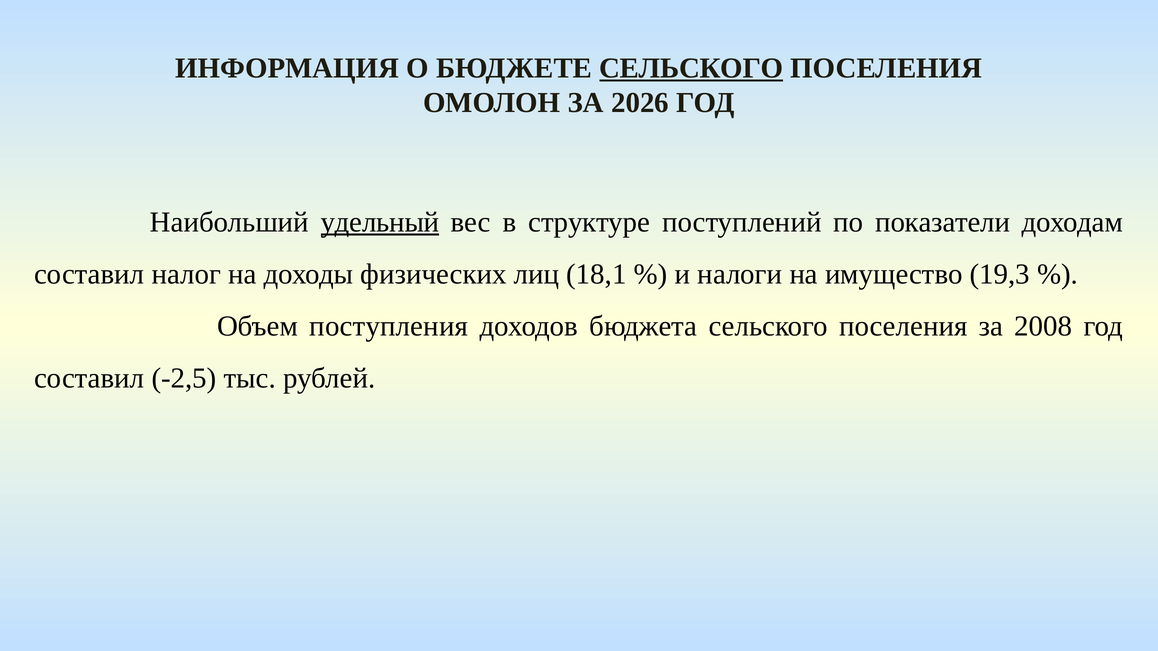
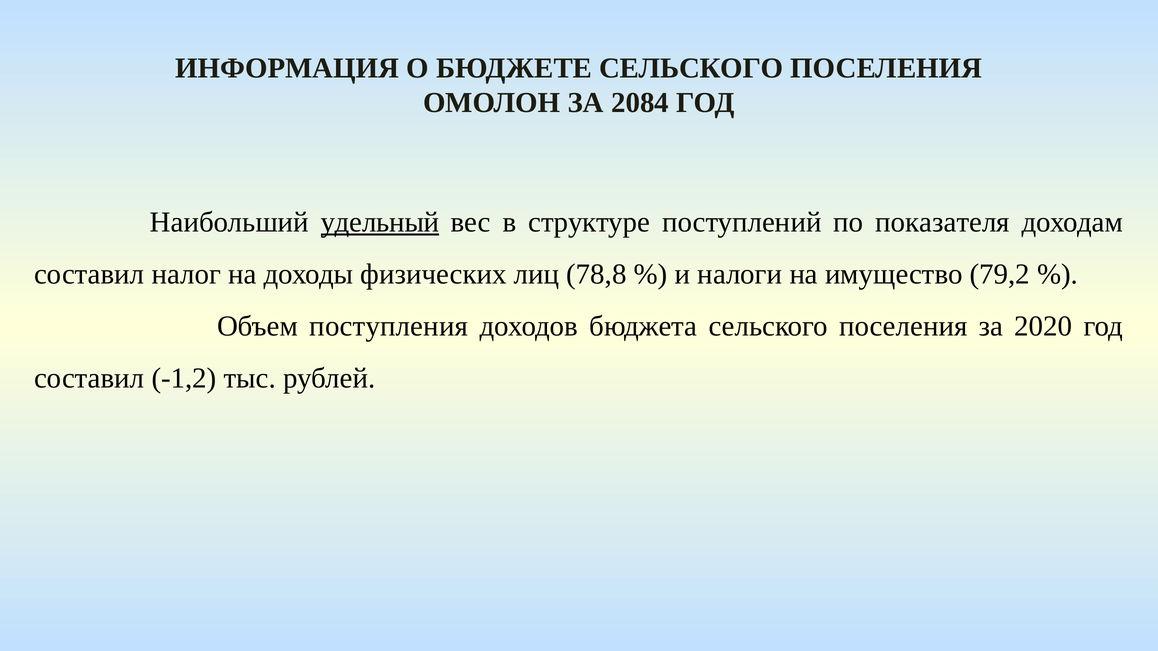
СЕЛЬСКОГО underline: present -> none (691, 68)
2026: 2026 -> 2084 (640, 103)
показатели: показатели -> показателя (943, 222)
18,1: 18,1 -> 78,8 (596, 274)
19,3: 19,3 -> 79,2 (1000, 274)
2008: 2008 -> 2020 (1043, 326)
-2,5: -2,5 -> -1,2 (184, 379)
